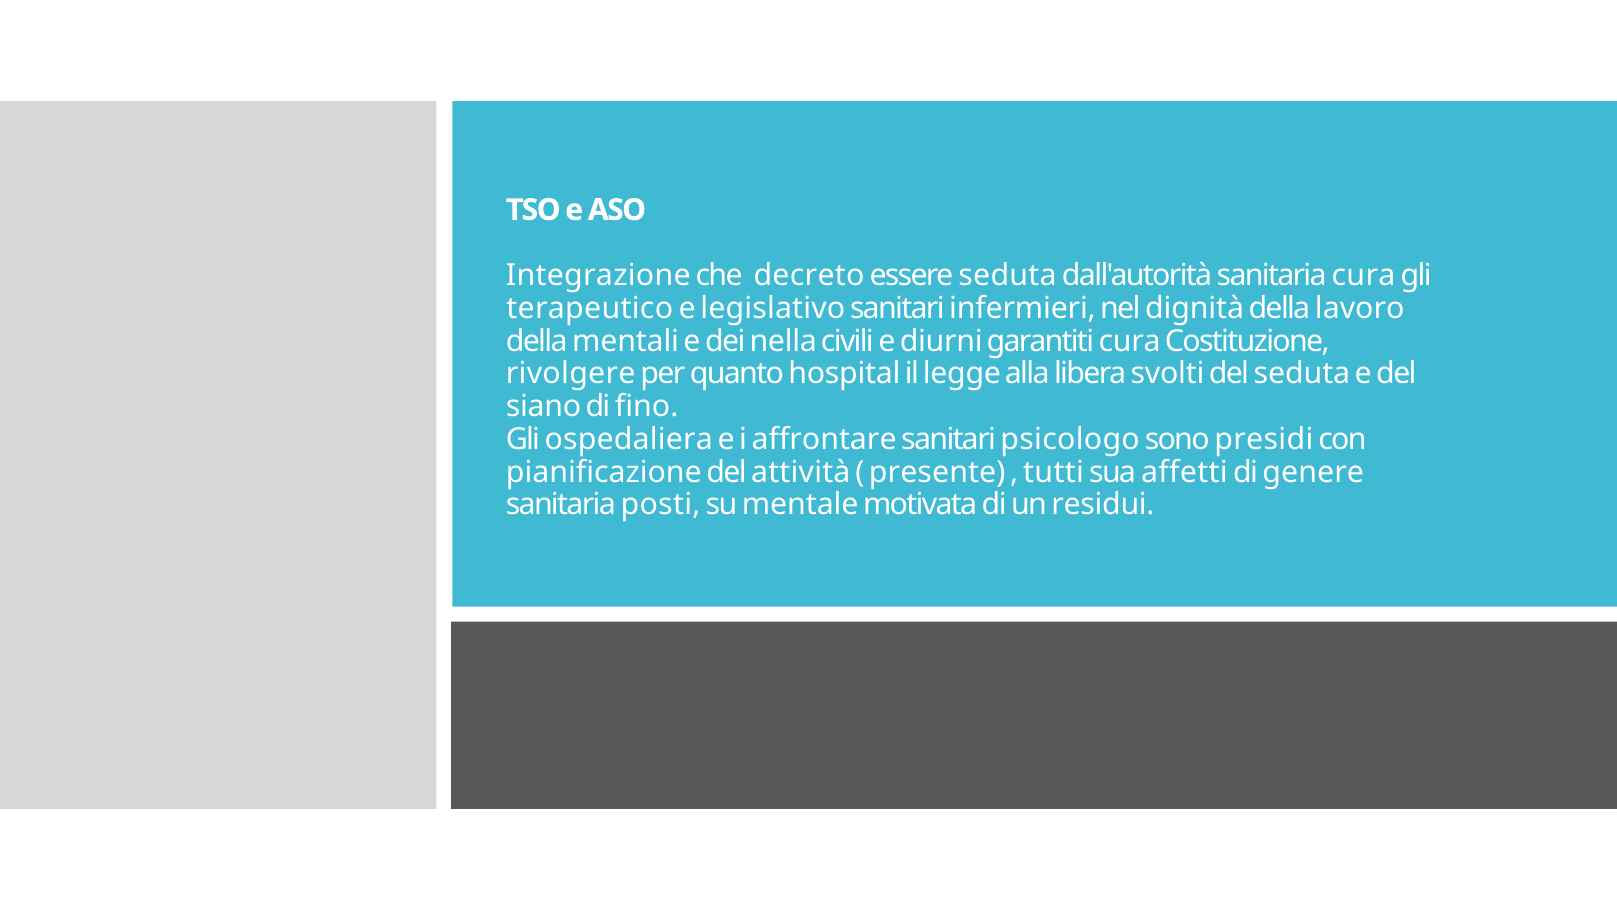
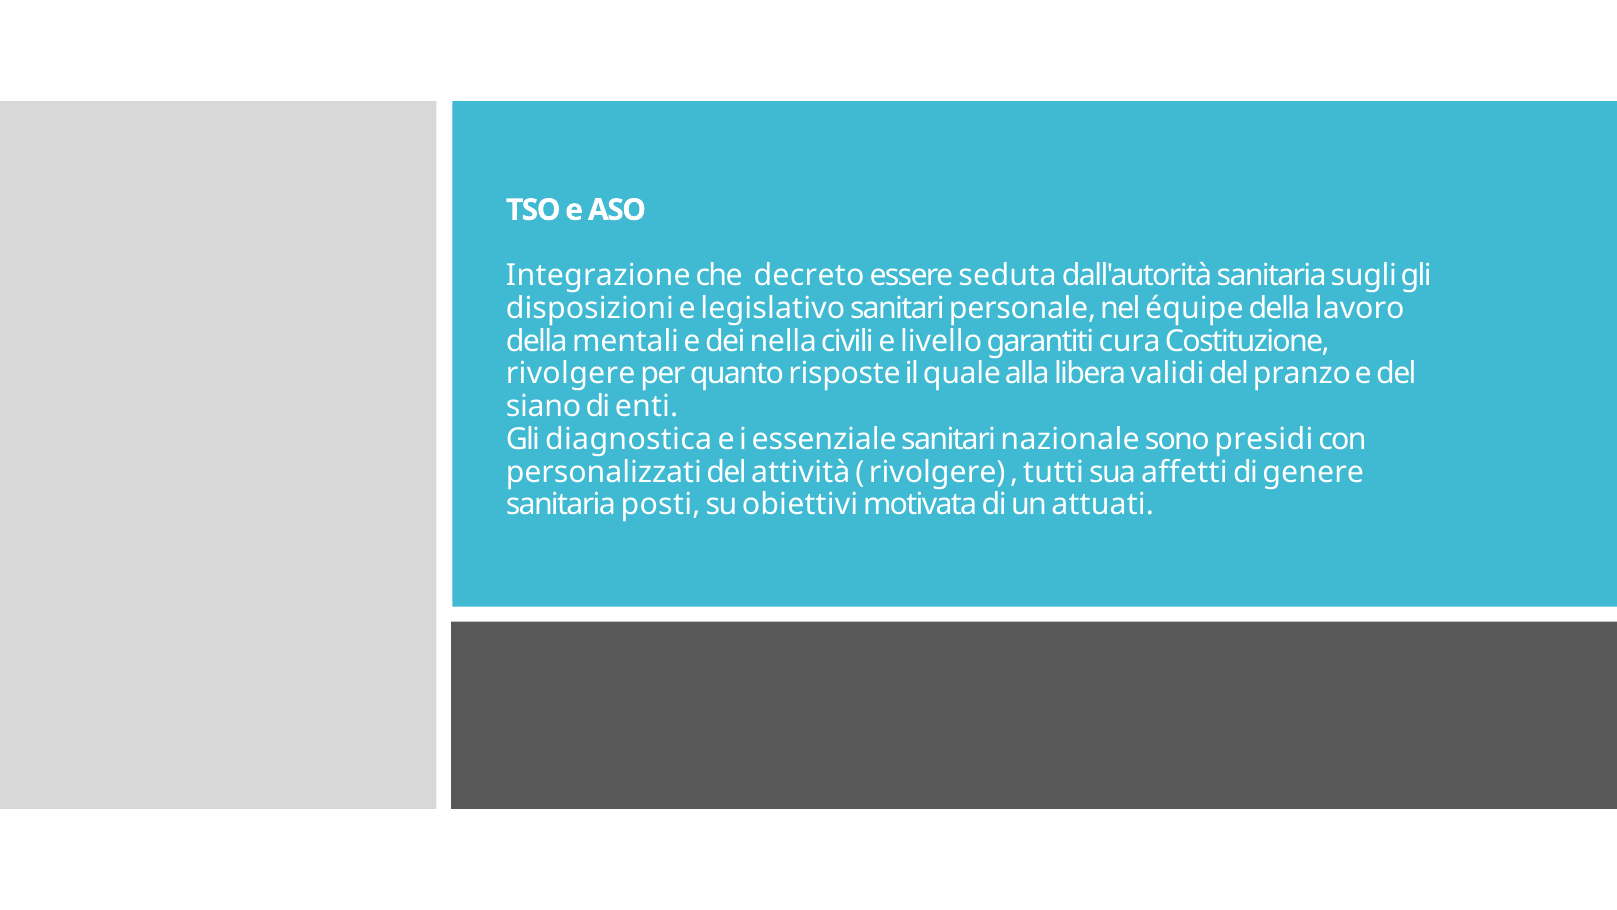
sanitaria cura: cura -> sugli (1364, 275)
terapeutico: terapeutico -> disposizioni (590, 308)
infermieri: infermieri -> personale (1023, 308)
dignità: dignità -> équipe (1194, 308)
diurni: diurni -> livello (941, 341)
hospital: hospital -> risposte (844, 374)
legge: legge -> quale (962, 374)
svolti: svolti -> validi (1167, 374)
del seduta: seduta -> pranzo (1302, 374)
fino: fino -> enti (647, 406)
ospedaliera: ospedaliera -> diagnostica (629, 439)
affrontare: affrontare -> essenziale (824, 439)
psicologo: psicologo -> nazionale (1070, 439)
pianificazione: pianificazione -> personalizzati (604, 472)
presente: presente -> rivolgere (937, 472)
mentale: mentale -> obiettivi (800, 505)
residui: residui -> attuati (1103, 505)
